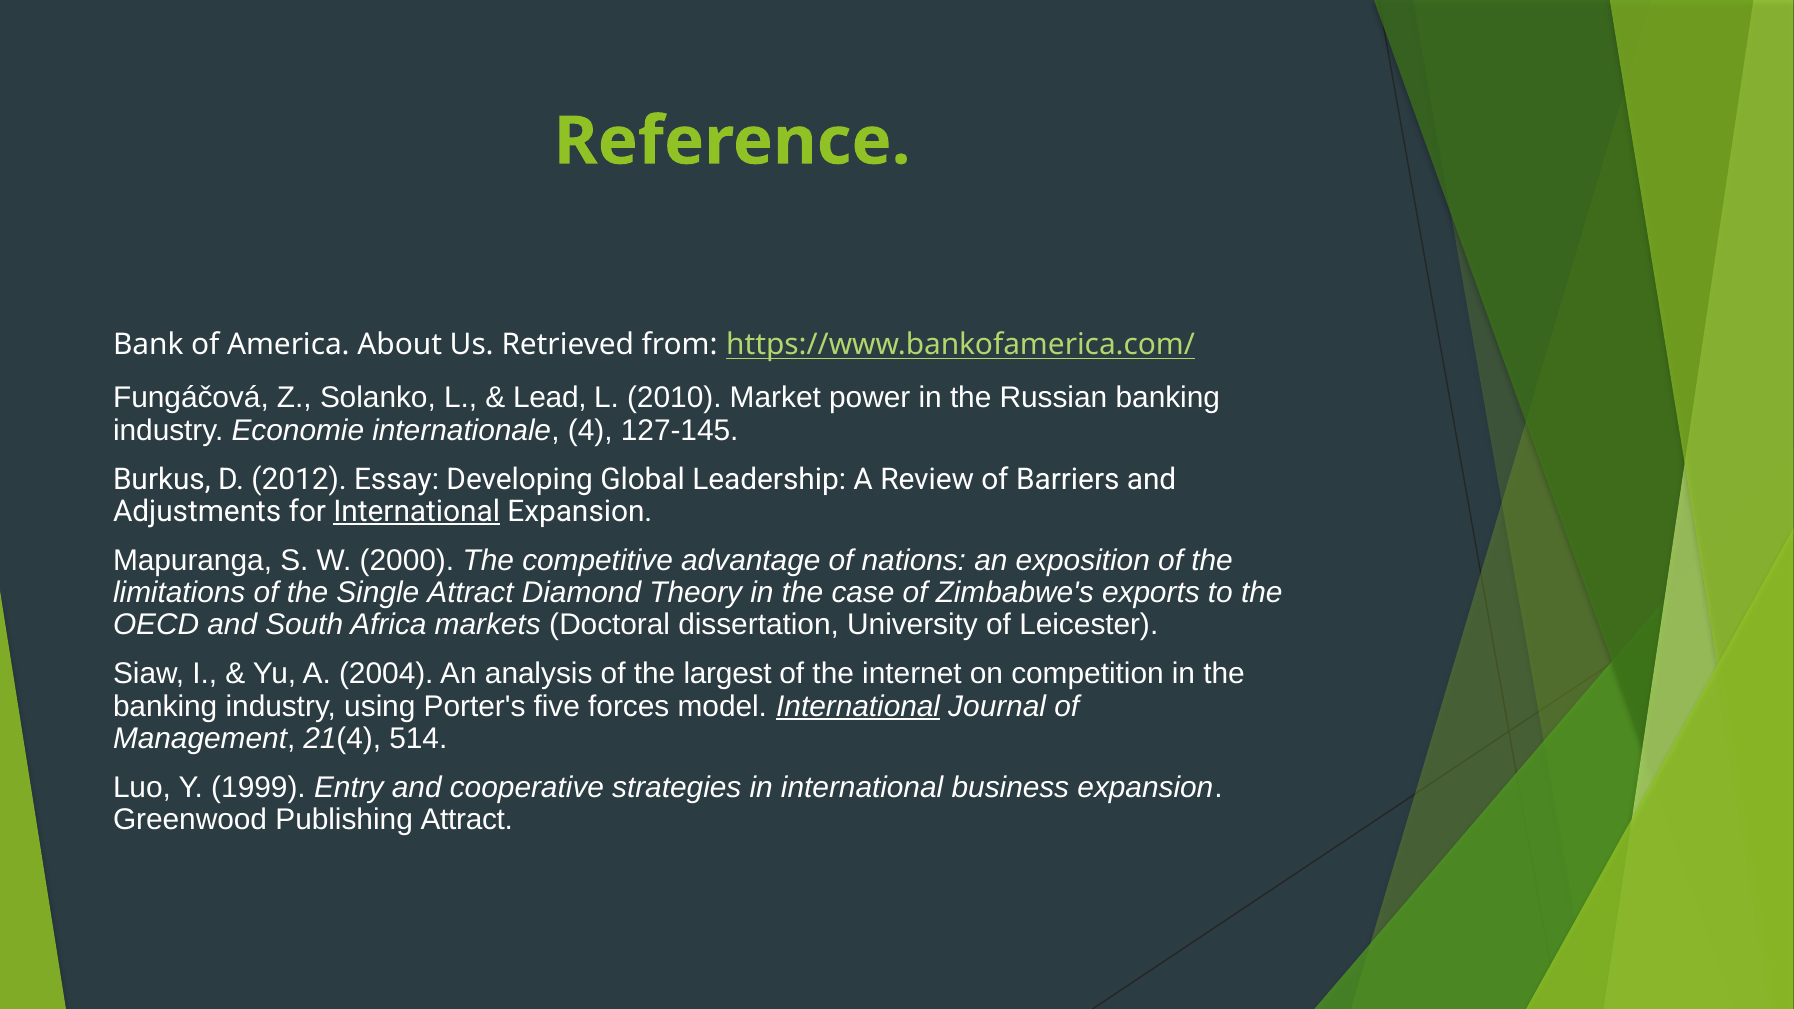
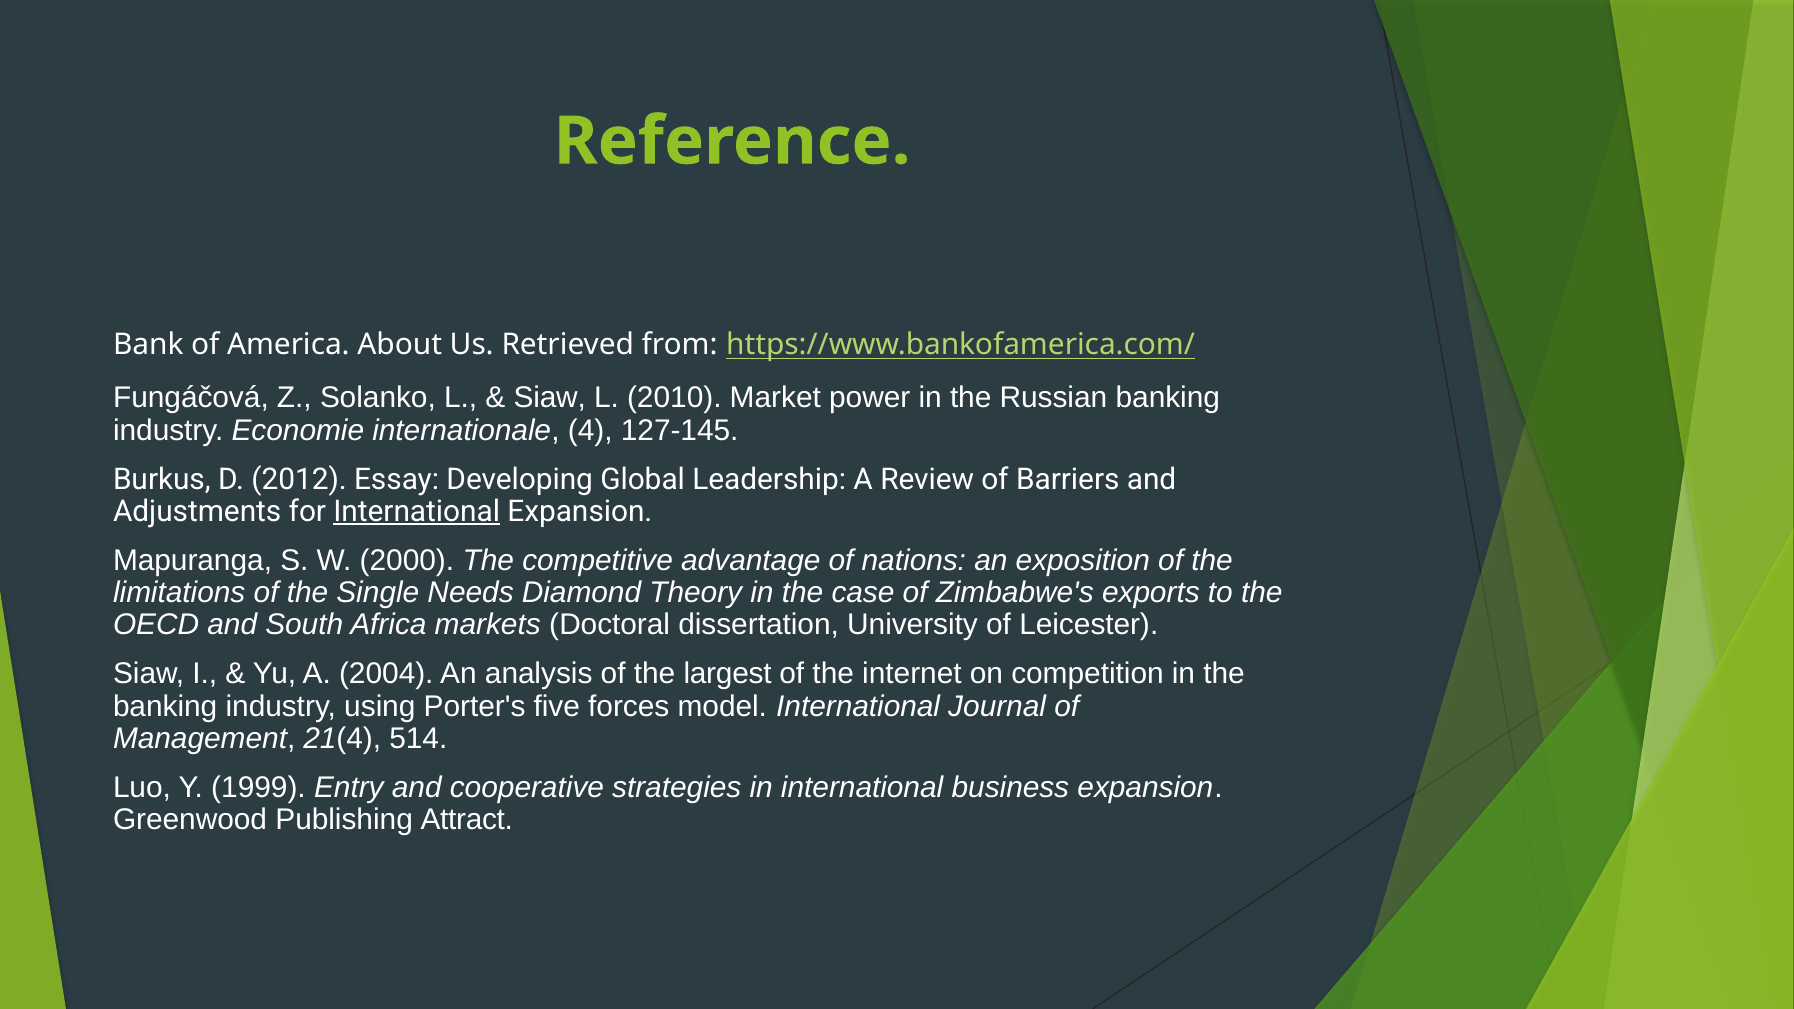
Lead: Lead -> Siaw (550, 398)
Single Attract: Attract -> Needs (471, 593)
International underline: present -> none (858, 706)
